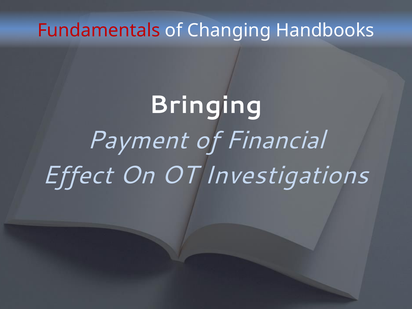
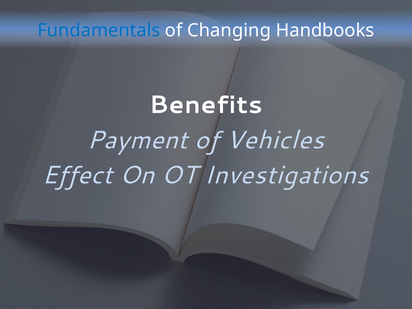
Fundamentals colour: red -> blue (99, 30)
Bringing: Bringing -> Benefits (206, 105)
Financial: Financial -> Vehicles (275, 140)
